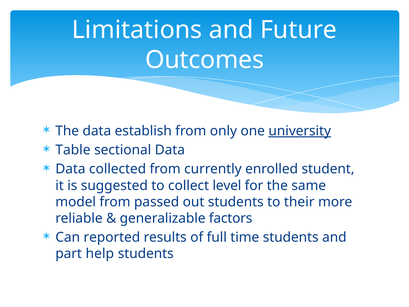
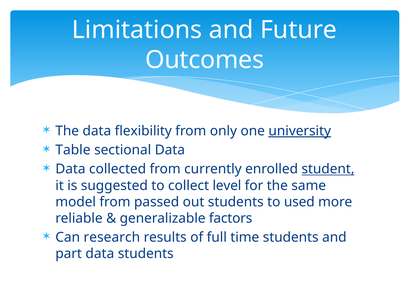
establish: establish -> flexibility (143, 131)
student underline: none -> present (328, 169)
their: their -> used (299, 202)
reported: reported -> research (112, 237)
part help: help -> data (100, 254)
